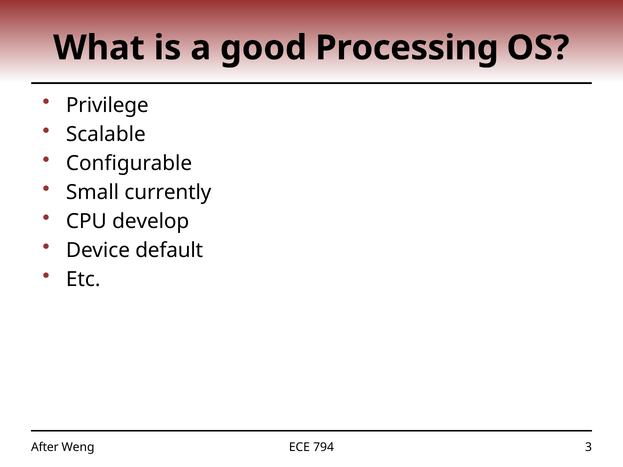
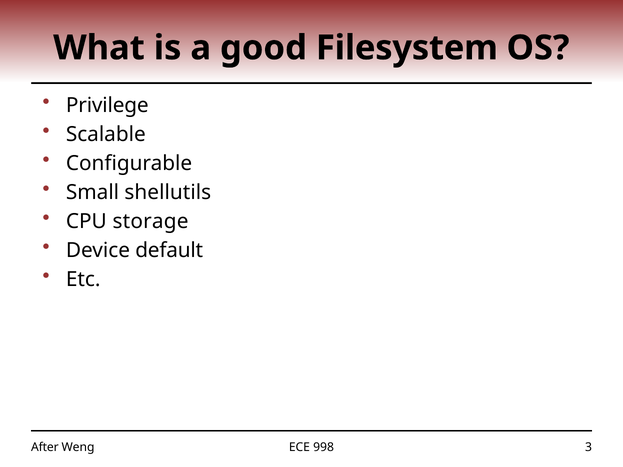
Processing: Processing -> Filesystem (407, 48)
currently: currently -> shellutils (168, 192)
develop: develop -> storage (151, 222)
794: 794 -> 998 (324, 447)
